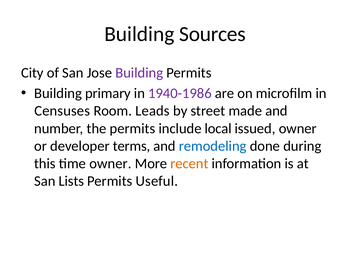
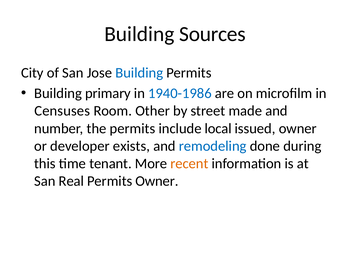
Building colour: purple -> blue (139, 73)
1940-1986 colour: purple -> blue (180, 93)
Leads: Leads -> Other (153, 111)
terms: terms -> exists (131, 146)
time owner: owner -> tenant (110, 163)
Lists: Lists -> Real (71, 181)
Permits Useful: Useful -> Owner (157, 181)
